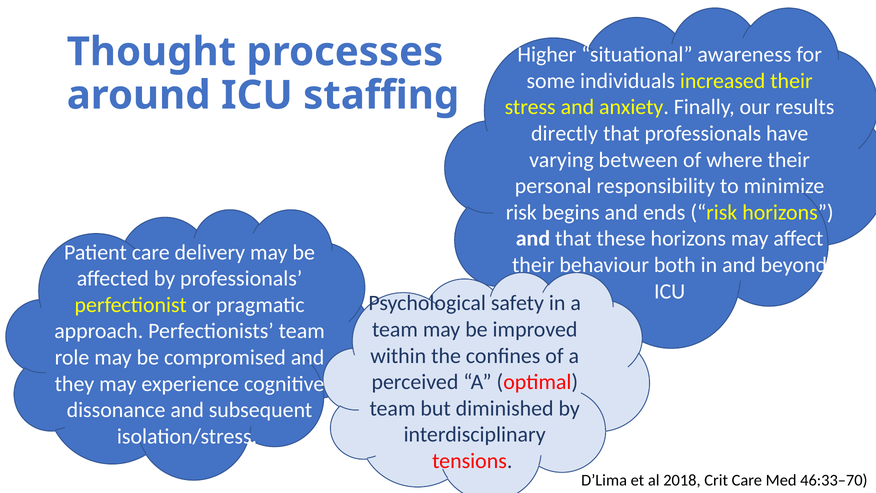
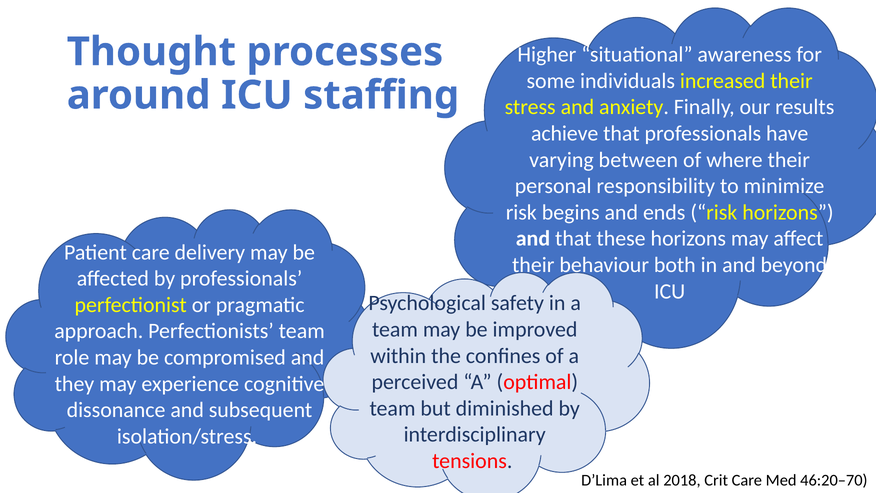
directly: directly -> achieve (565, 133)
46:33–70: 46:33–70 -> 46:20–70 (834, 480)
